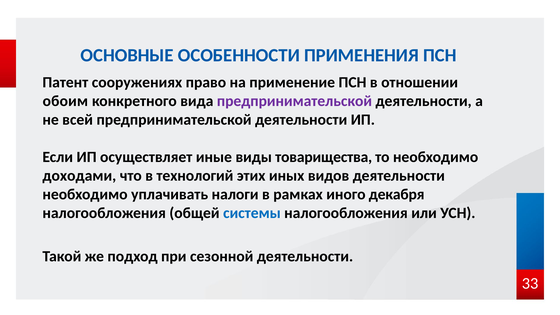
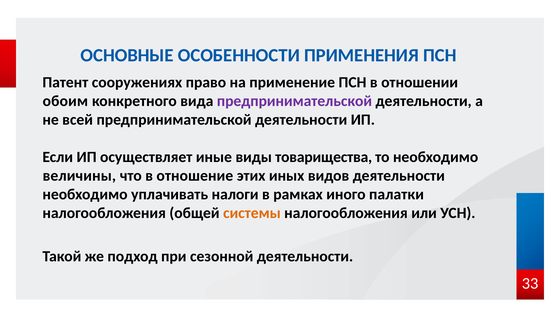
доходами: доходами -> величины (79, 176)
технологий: технологий -> отношение (195, 176)
декабря: декабря -> палатки (396, 194)
системы colour: blue -> orange (252, 213)
